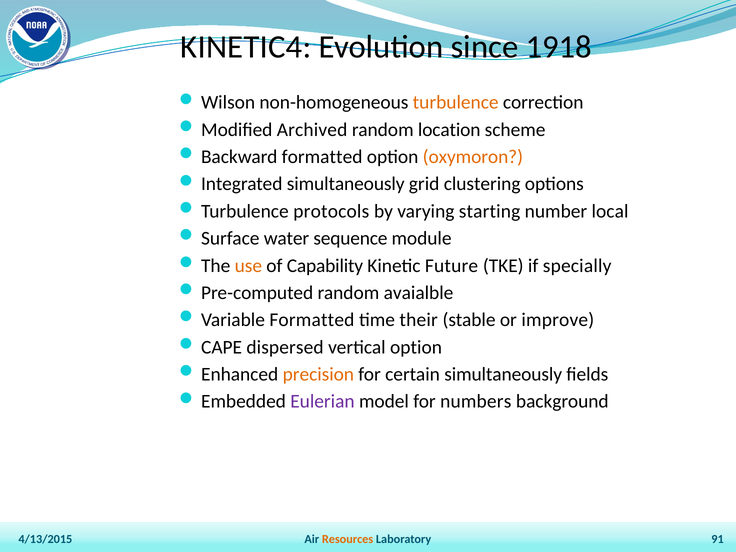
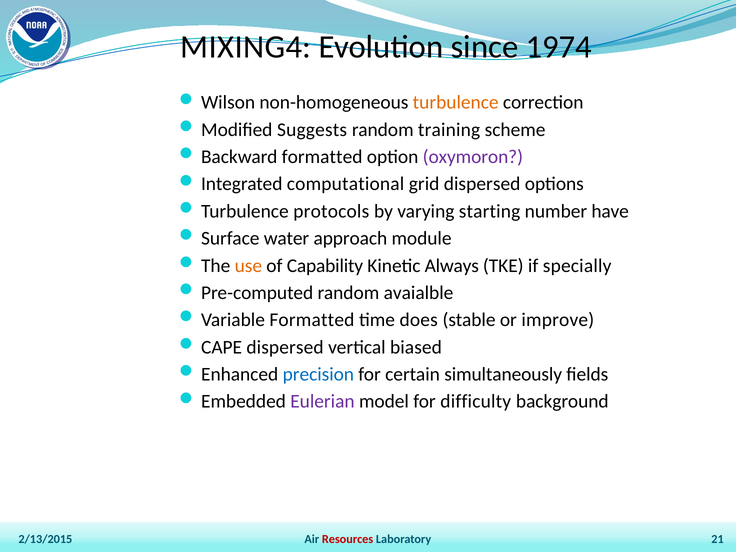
KINETIC4: KINETIC4 -> MIXING4 (246, 47)
1918: 1918 -> 1974 (559, 47)
Archived: Archived -> Suggests (312, 130)
location: location -> training (449, 130)
oxymoron colour: orange -> purple (473, 157)
simultaneously: simultaneously -> computational (346, 184)
grid clustering: clustering -> dispersed (482, 184)
local: local -> have (610, 211)
sequence: sequence -> approach (350, 238)
Future: Future -> Always (452, 266)
their: their -> does (419, 320)
vertical option: option -> biased (416, 347)
precision colour: orange -> blue (318, 374)
numbers: numbers -> difficulty (476, 402)
4/13/2015: 4/13/2015 -> 2/13/2015 (45, 539)
Resources colour: orange -> red (348, 539)
91: 91 -> 21 (718, 539)
